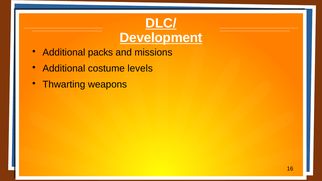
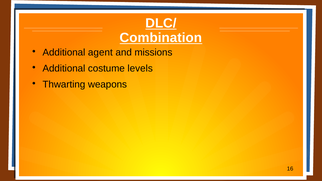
Development: Development -> Combination (161, 38)
packs: packs -> agent (100, 53)
